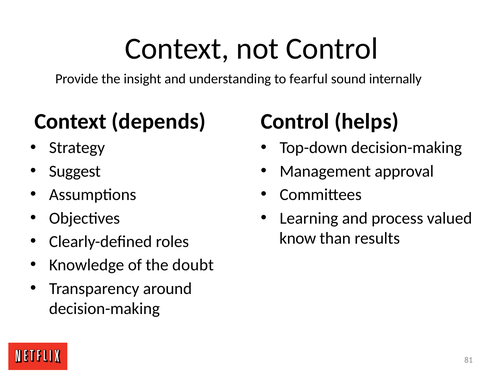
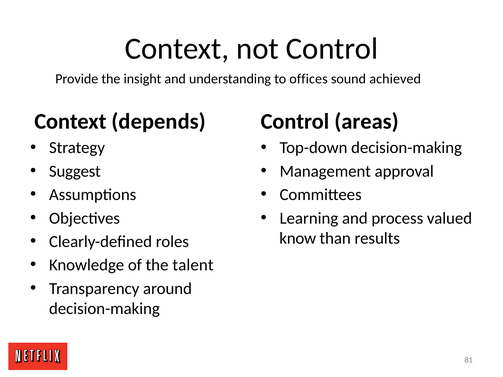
fearful: fearful -> offices (309, 79)
internally: internally -> achieved (395, 79)
helps: helps -> areas (367, 121)
doubt: doubt -> talent (193, 265)
